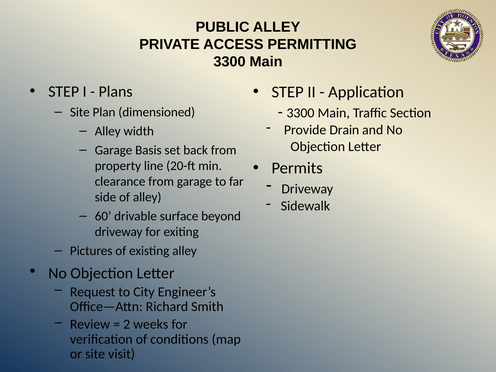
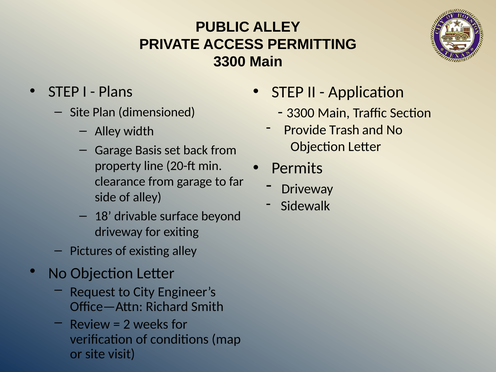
Drain: Drain -> Trash (344, 130)
60: 60 -> 18 (103, 216)
